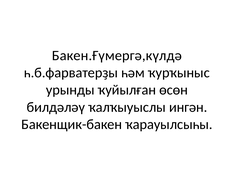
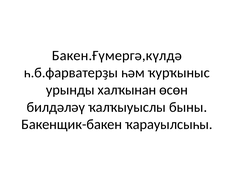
ҡуйылған: ҡуйылған -> халҡынан (127, 90)
ингән: ингән -> быны (188, 107)
